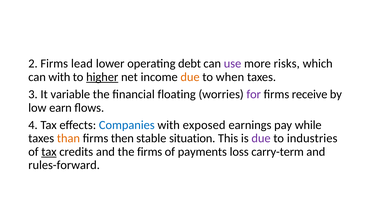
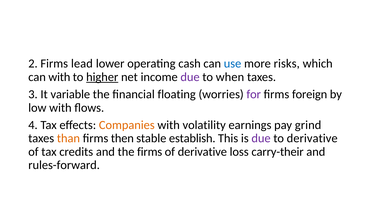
debt: debt -> cash (190, 64)
use colour: purple -> blue (233, 64)
due colour: orange -> purple (190, 77)
receive: receive -> foreign (310, 94)
low earn: earn -> with (60, 108)
Companies colour: blue -> orange (127, 125)
exposed: exposed -> volatility (204, 125)
while: while -> grind (308, 125)
situation: situation -> establish (192, 138)
to industries: industries -> derivative (312, 138)
tax underline: present -> none (49, 151)
of payments: payments -> derivative (202, 151)
carry-term: carry-term -> carry-their (278, 151)
